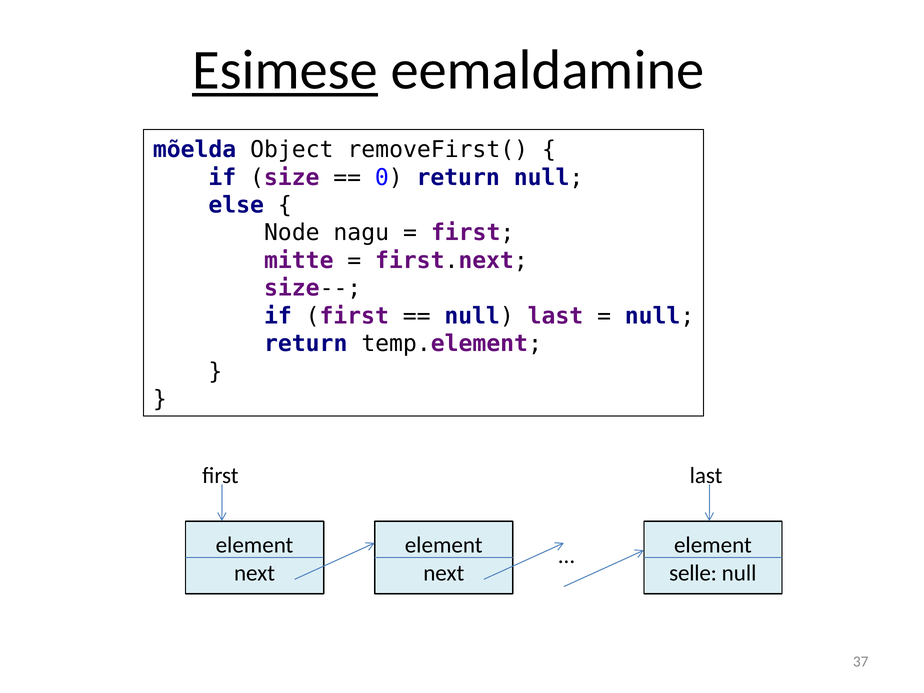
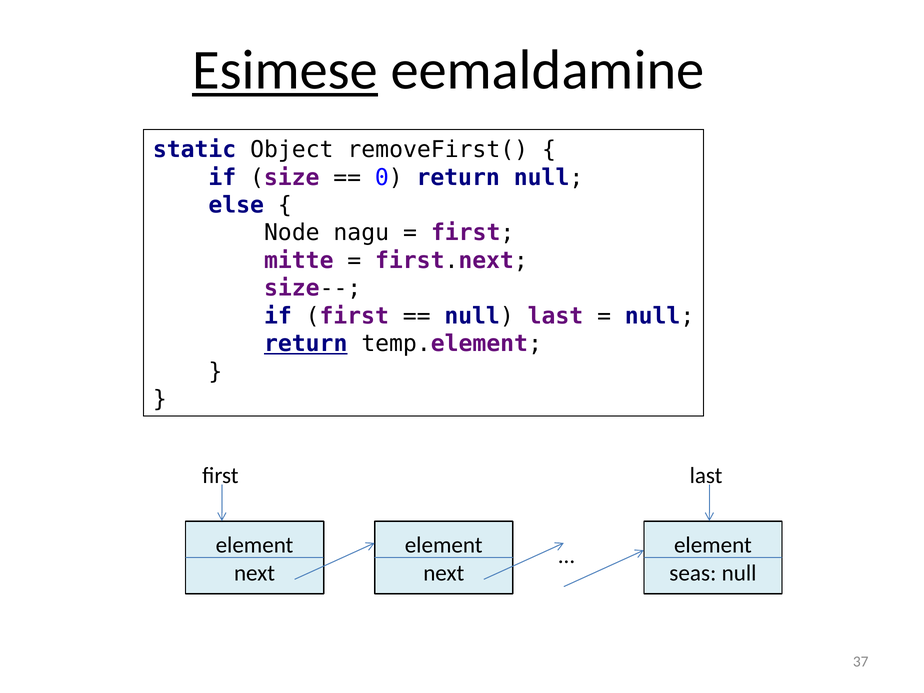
mõelda: mõelda -> static (195, 150)
return underline: none -> present (306, 344)
selle: selle -> seas (693, 573)
